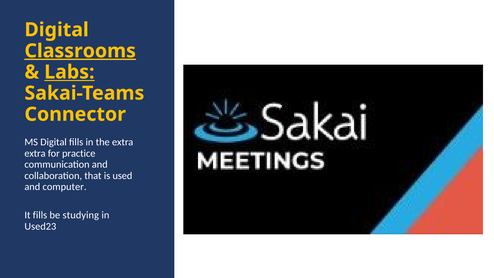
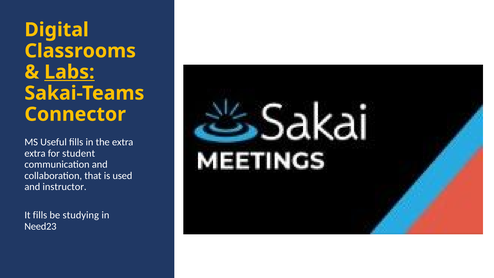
Classrooms underline: present -> none (80, 51)
MS Digital: Digital -> Useful (54, 142)
practice: practice -> student (79, 153)
computer: computer -> instructor (65, 187)
Used23: Used23 -> Need23 (40, 226)
